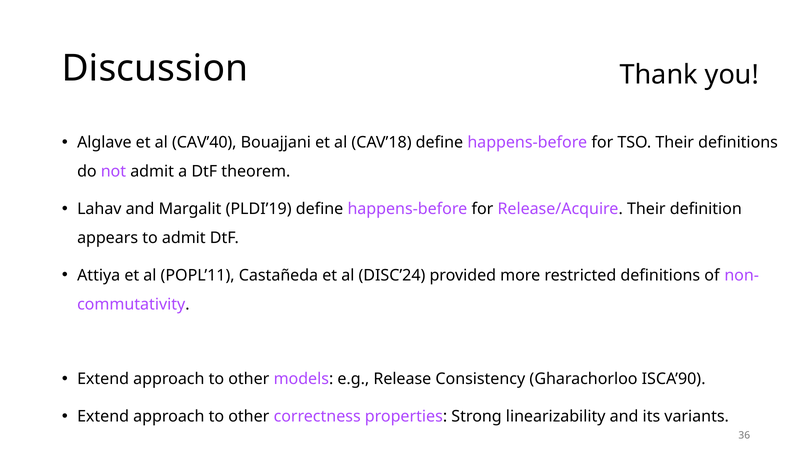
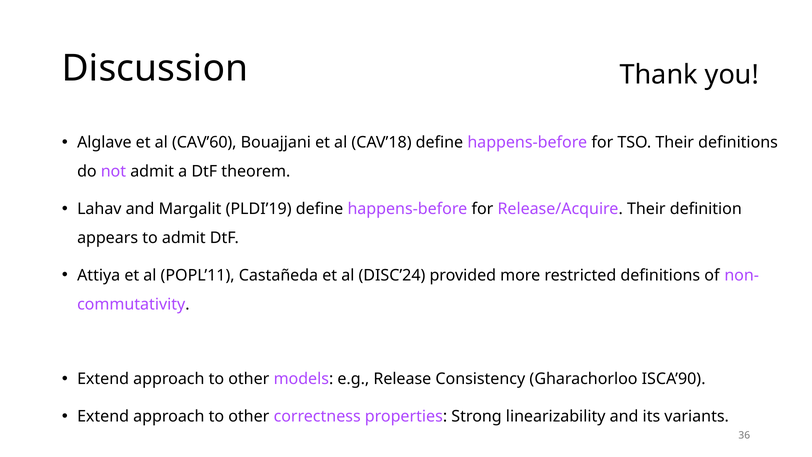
CAV’40: CAV’40 -> CAV’60 (204, 143)
